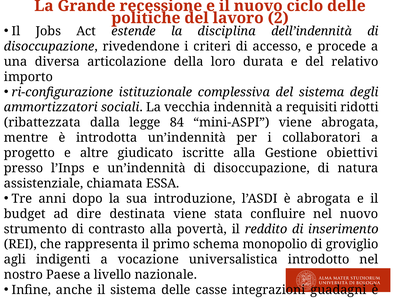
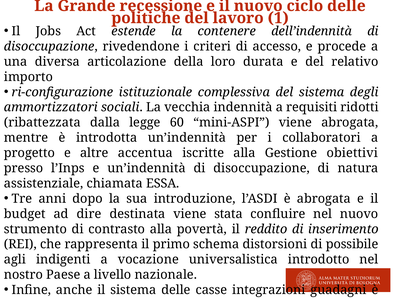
2: 2 -> 1 (278, 18)
disciplina: disciplina -> contenere (227, 31)
84: 84 -> 60 (177, 122)
giudicato: giudicato -> accentua (145, 153)
monopolio: monopolio -> distorsioni (275, 244)
groviglio: groviglio -> possibile (352, 244)
